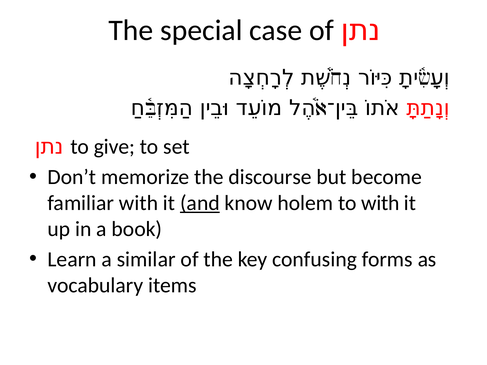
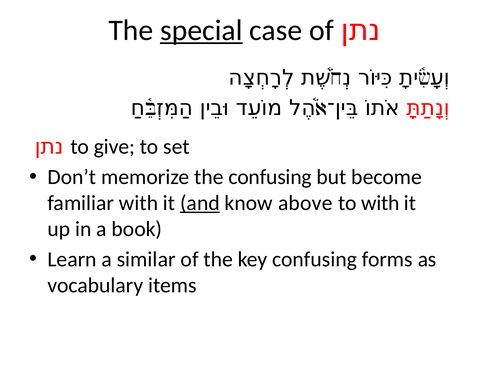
special underline: none -> present (201, 30)
the discourse: discourse -> confusing (270, 177)
holem: holem -> above (305, 203)
